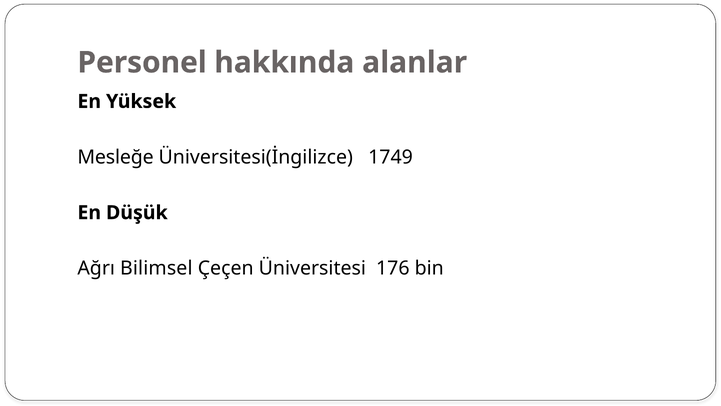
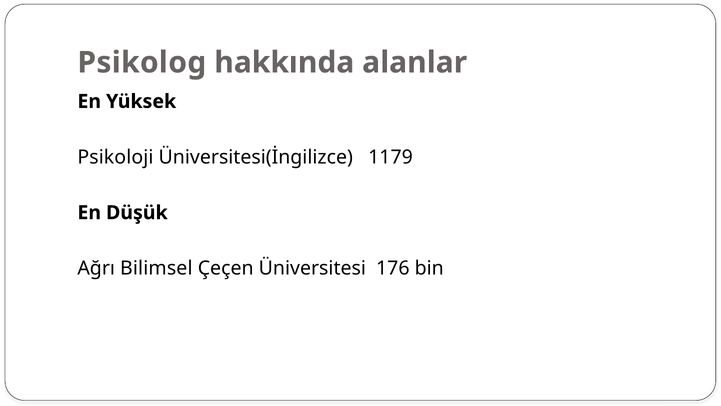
Personel: Personel -> Psikolog (142, 62)
Mesleğe: Mesleğe -> Psikoloji (115, 157)
1749: 1749 -> 1179 (390, 157)
